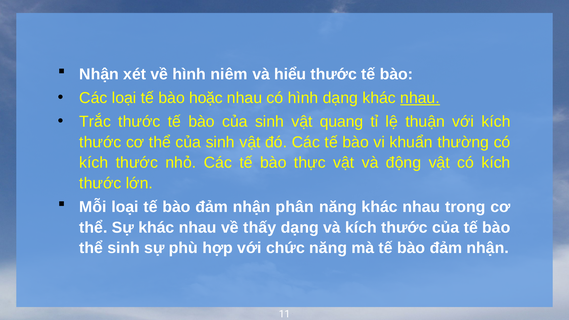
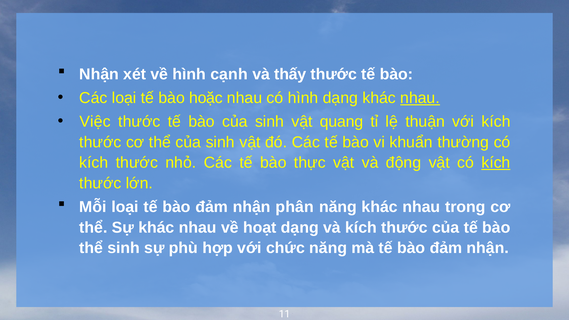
niêm: niêm -> cạnh (229, 74)
hiểu: hiểu -> thấy (290, 74)
Trắc: Trắc -> Việc (95, 122)
kích underline: none -> present (496, 163)
thấy: thấy -> hoạt (260, 228)
